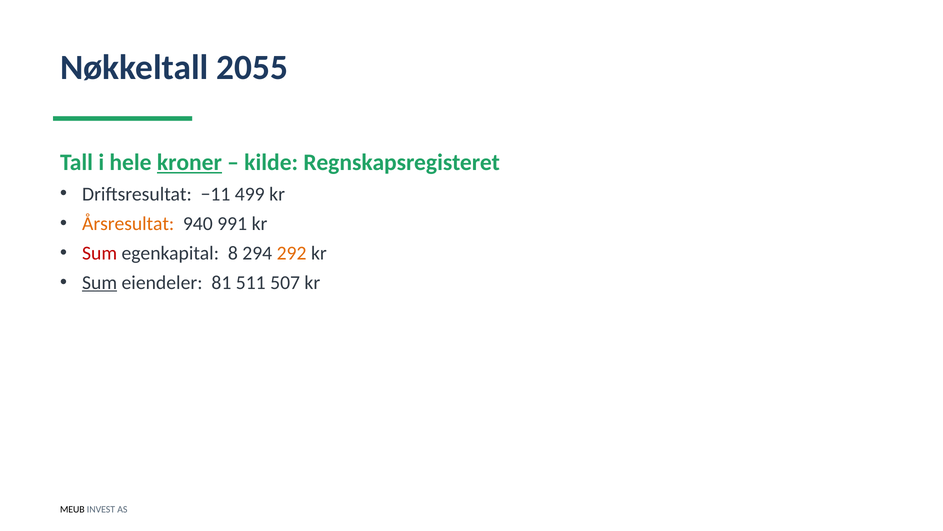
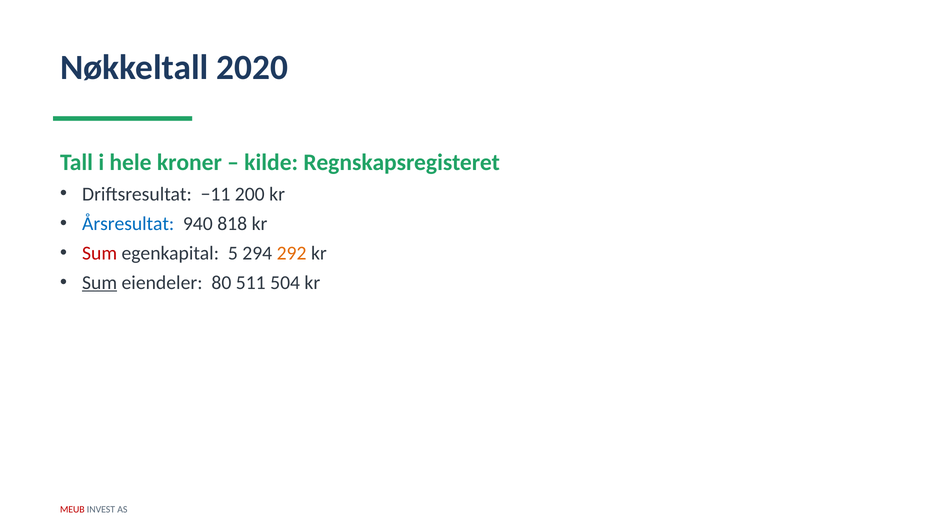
2055: 2055 -> 2020 (252, 67)
kroner underline: present -> none (189, 162)
499: 499 -> 200 (250, 194)
Årsresultat colour: orange -> blue (128, 223)
991: 991 -> 818 (232, 223)
8: 8 -> 5 (233, 253)
81: 81 -> 80 (221, 282)
507: 507 -> 504 (285, 282)
MEUB colour: black -> red (72, 509)
